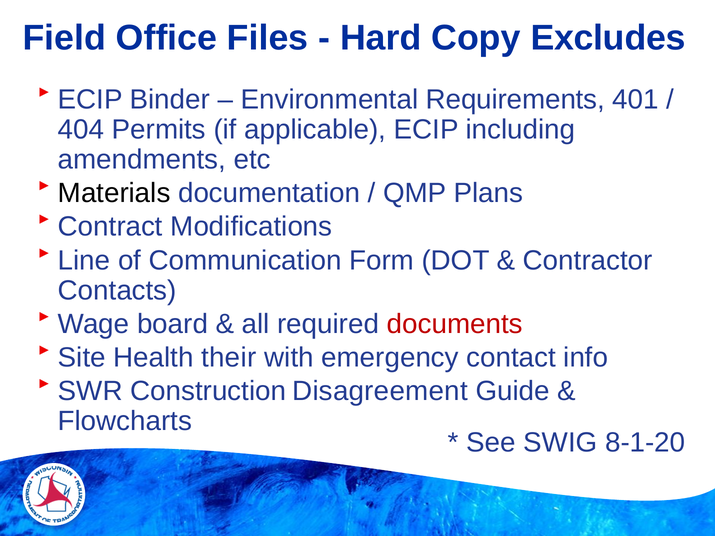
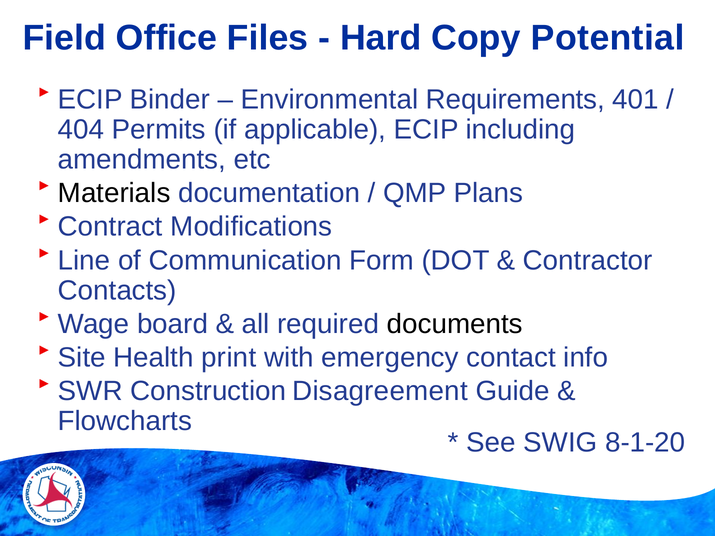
Excludes: Excludes -> Potential (608, 38)
documents colour: red -> black (455, 324)
their: their -> print (229, 358)
